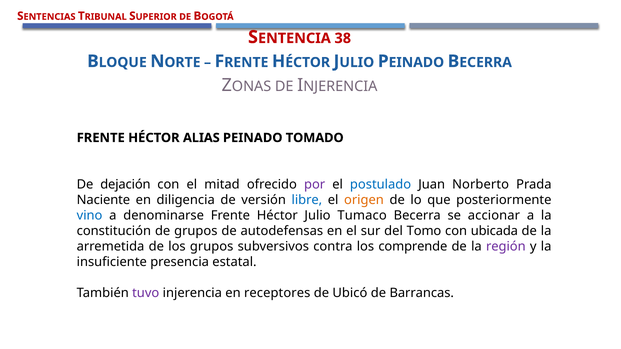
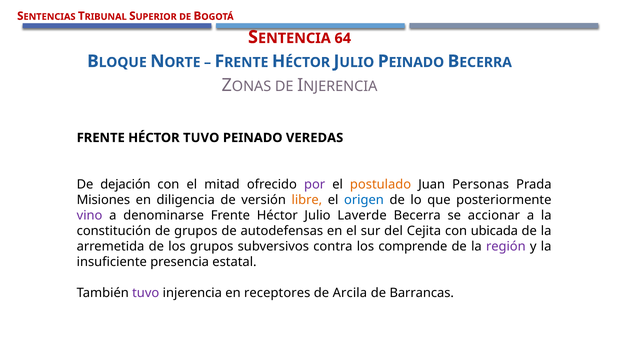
38: 38 -> 64 (343, 38)
HÉCTOR ALIAS: ALIAS -> TUVO (201, 138)
TOMADO: TOMADO -> VEREDAS (315, 138)
postulado colour: blue -> orange (381, 185)
Norberto: Norberto -> Personas (481, 185)
Naciente: Naciente -> Misiones (103, 200)
libre colour: blue -> orange (307, 200)
origen colour: orange -> blue (364, 200)
vino colour: blue -> purple (90, 216)
Tumaco: Tumaco -> Laverde (362, 216)
Tomo: Tomo -> Cejita (424, 231)
Ubicó: Ubicó -> Arcila (350, 293)
